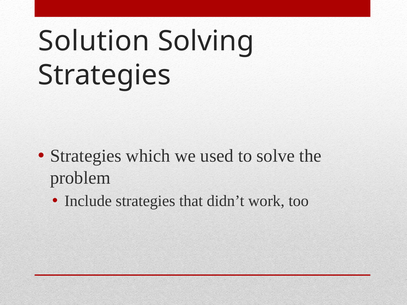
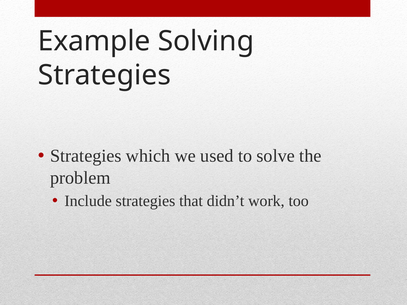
Solution: Solution -> Example (94, 41)
